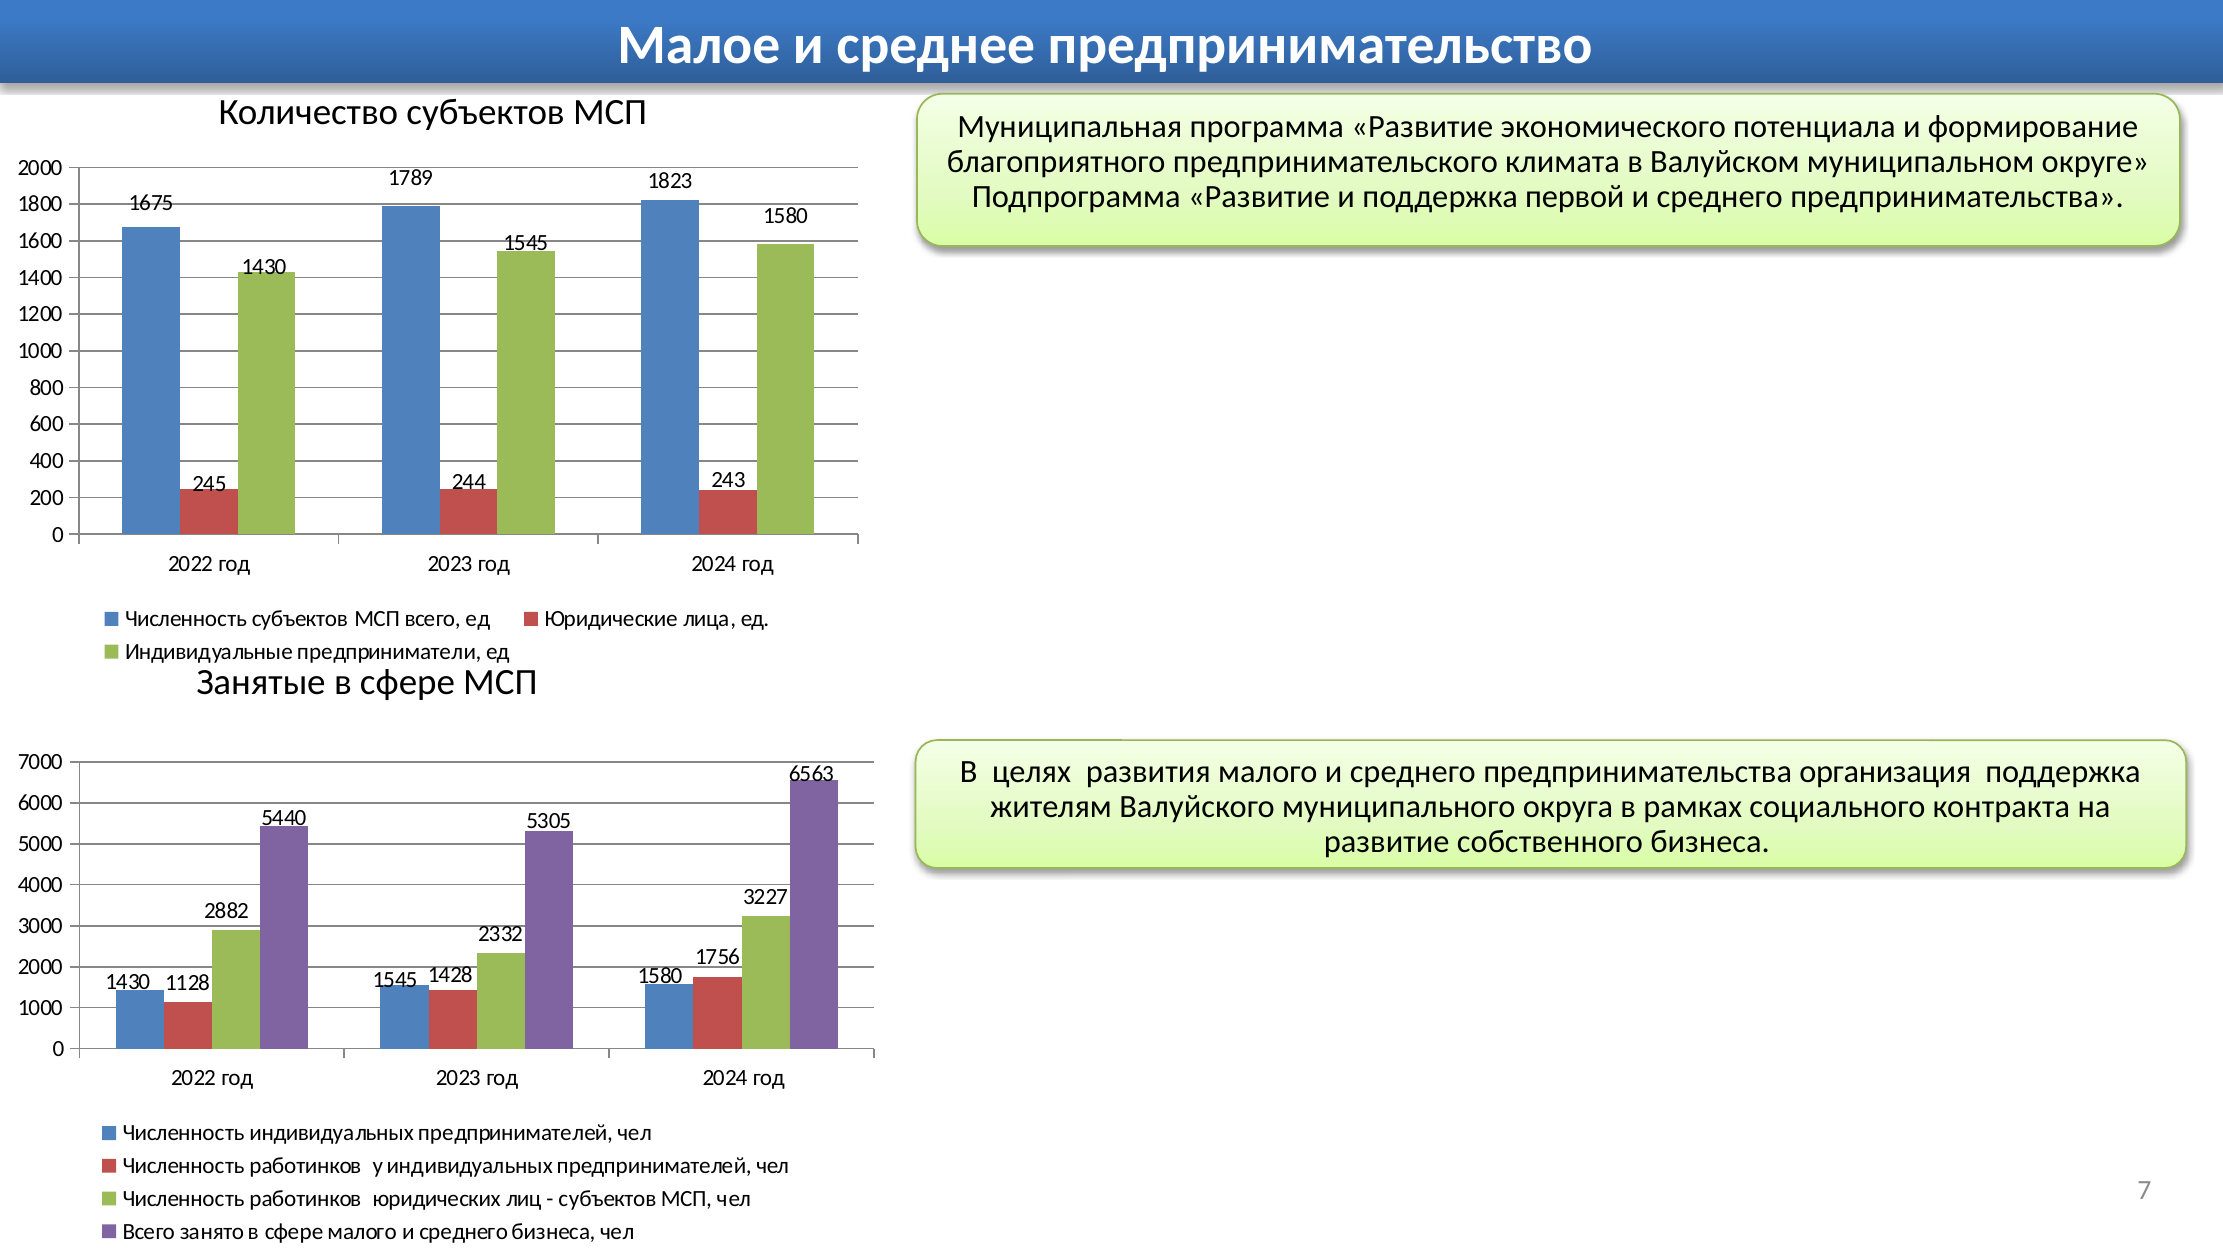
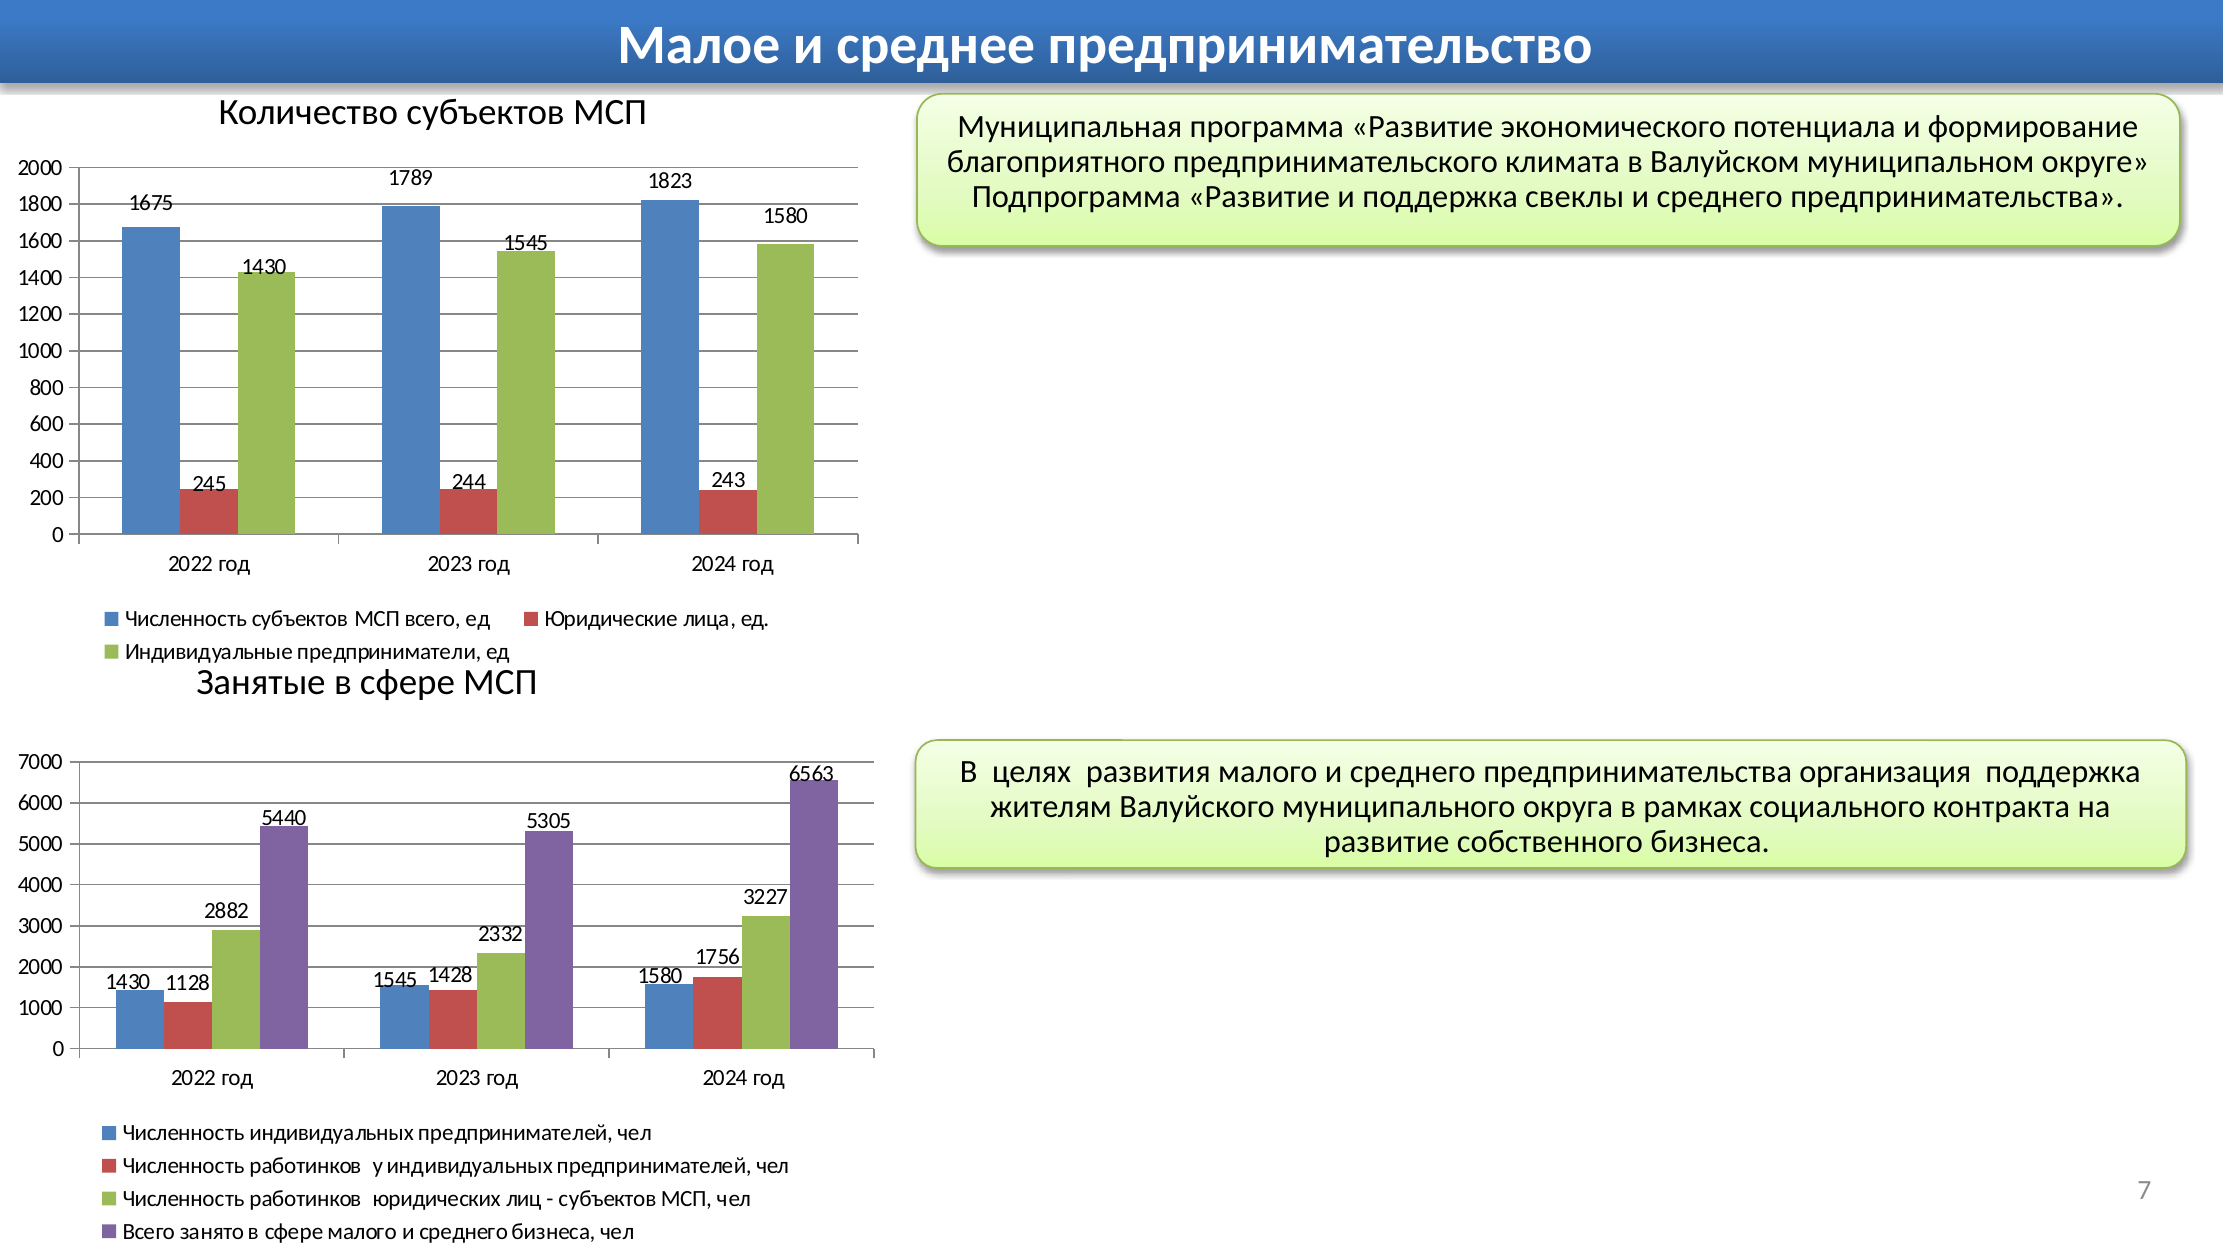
первой: первой -> свеклы (1575, 197)
